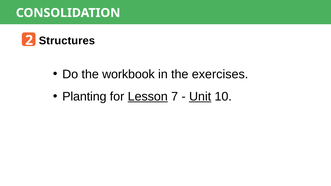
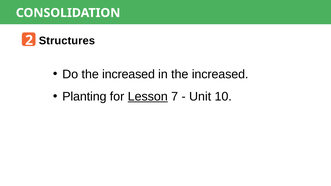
Do the workbook: workbook -> increased (128, 74)
in the exercises: exercises -> increased (220, 74)
Unit underline: present -> none (200, 97)
